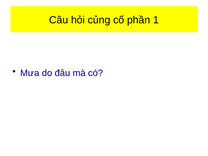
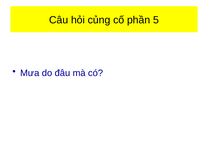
1: 1 -> 5 (156, 20)
